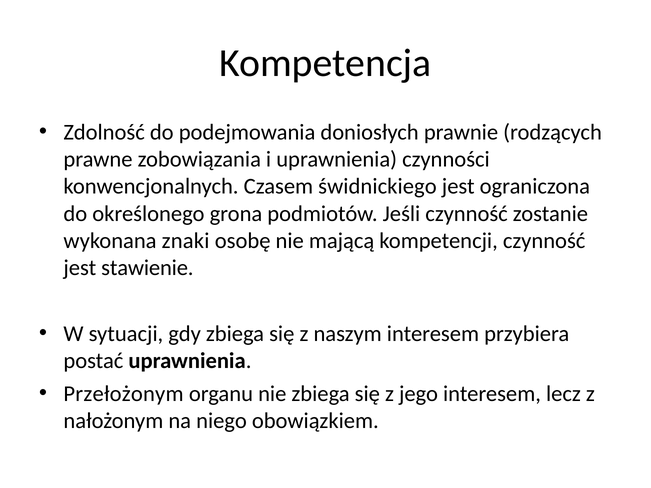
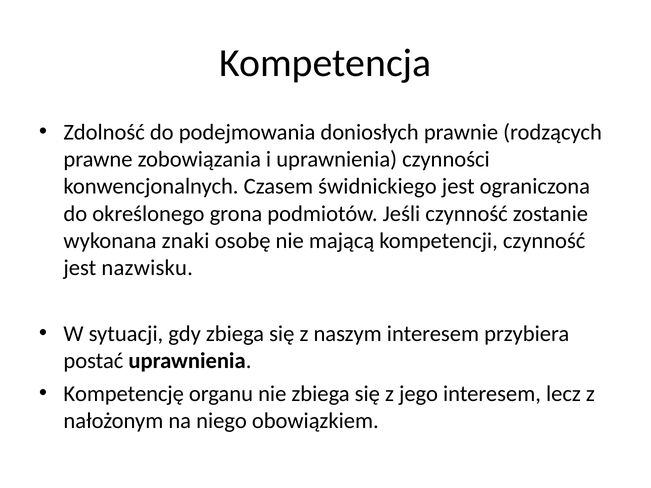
stawienie: stawienie -> nazwisku (147, 268)
Przełożonym: Przełożonym -> Kompetencję (124, 394)
